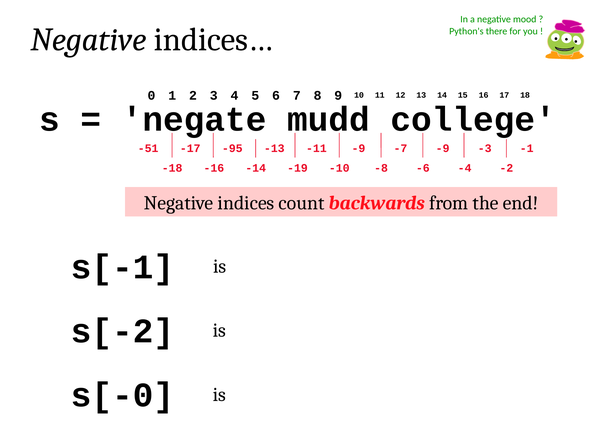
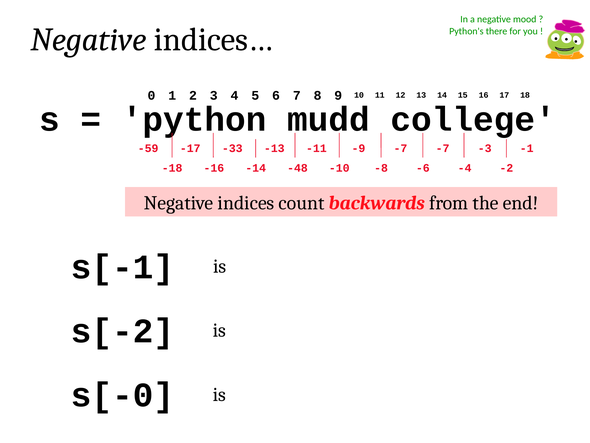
negate: negate -> python (194, 119)
-51: -51 -> -59 (148, 148)
-95: -95 -> -33 (232, 148)
-9: -9 -> -7 (443, 148)
-19: -19 -> -48 (297, 168)
